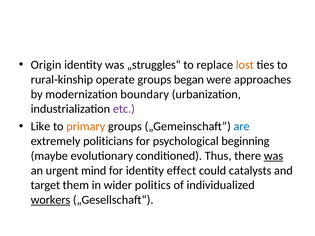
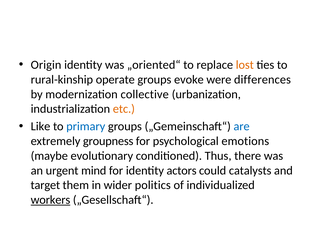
„struggles“: „struggles“ -> „oriented“ (154, 65)
began: began -> evoke (189, 80)
approaches: approaches -> differences (262, 80)
boundary: boundary -> collective (145, 94)
etc colour: purple -> orange (124, 109)
primary colour: orange -> blue (86, 127)
politicians: politicians -> groupness (108, 141)
beginning: beginning -> emotions (245, 141)
was underline: present -> none (273, 156)
effect: effect -> actors (182, 171)
